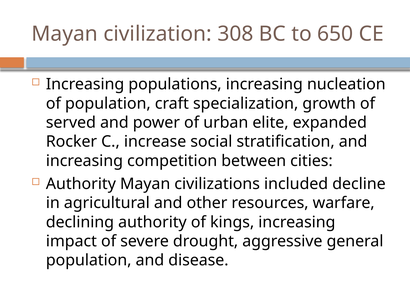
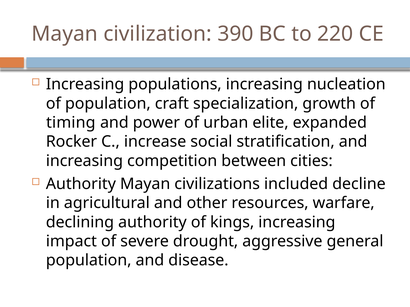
308: 308 -> 390 (235, 34)
650: 650 -> 220 (335, 34)
served: served -> timing (71, 123)
